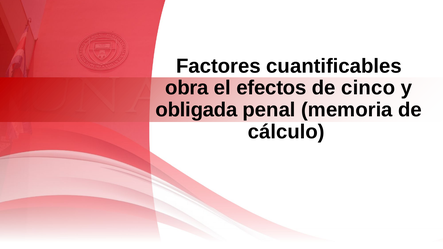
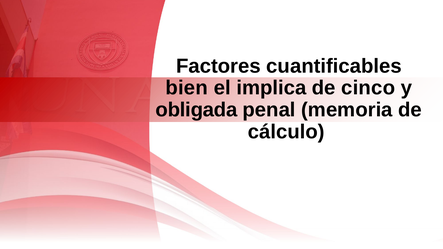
obra: obra -> bien (187, 88)
efectos: efectos -> implica (271, 88)
